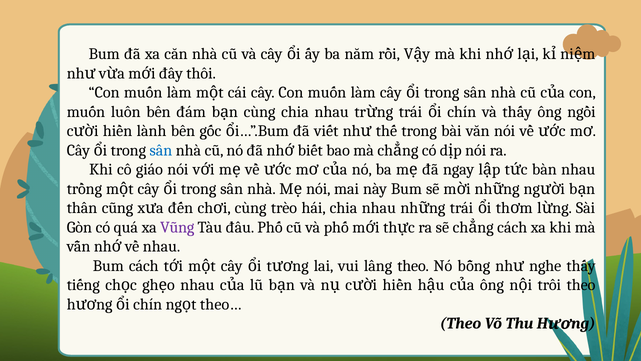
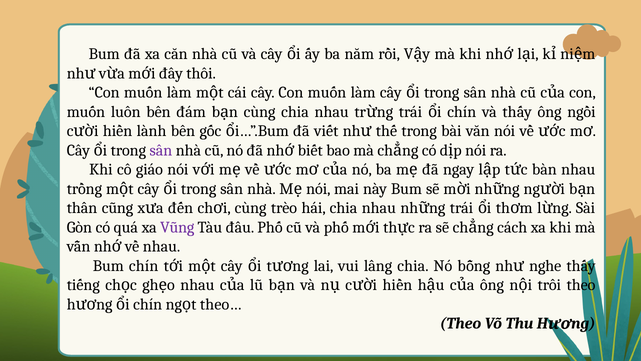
sân colour: blue -> purple (161, 150)
Bum cách: cách -> chín (144, 265)
lâng theo: theo -> chia (413, 265)
